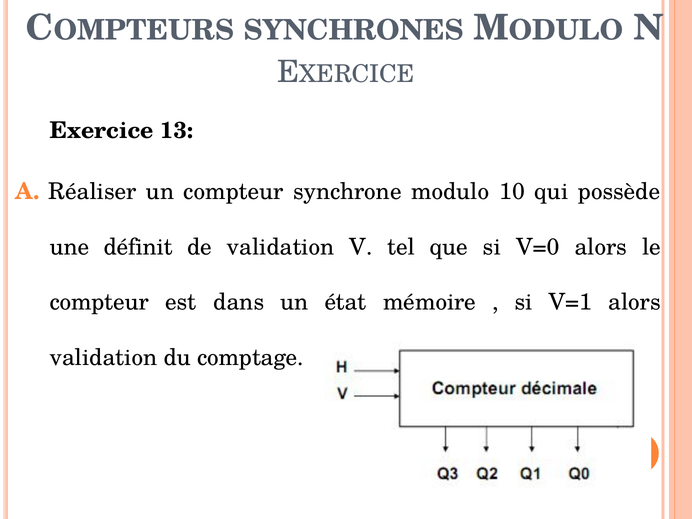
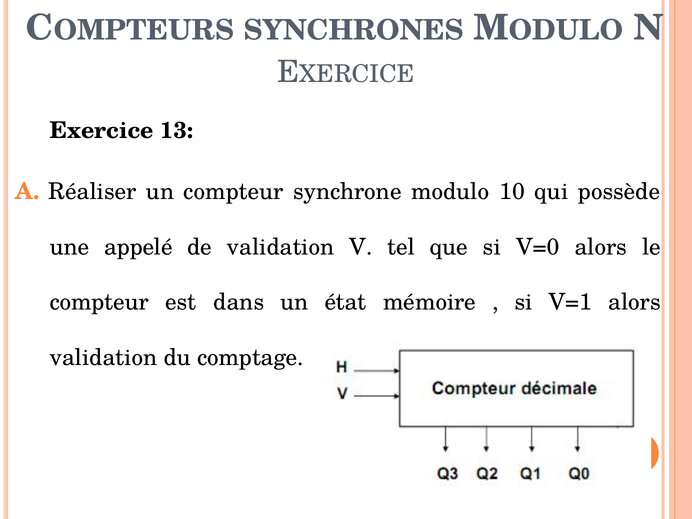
définit: définit -> appelé (138, 247)
